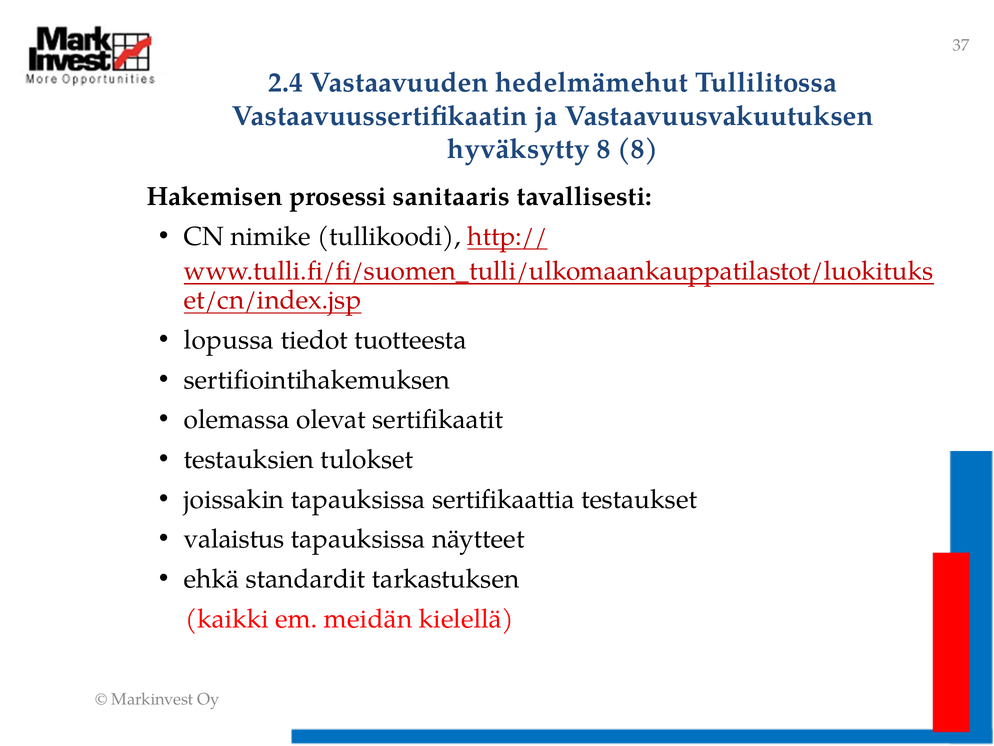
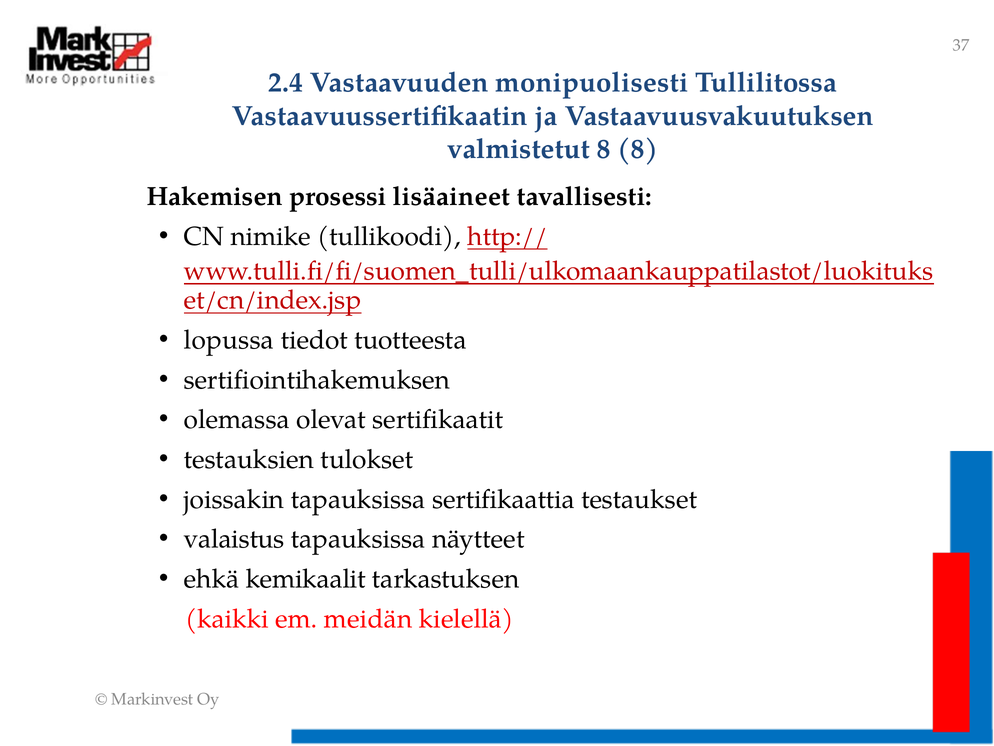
hedelmämehut: hedelmämehut -> monipuolisesti (592, 83)
hyväksytty: hyväksytty -> valmistetut (519, 149)
sanitaaris: sanitaaris -> lisäaineet (452, 196)
standardit: standardit -> kemikaalit (306, 579)
